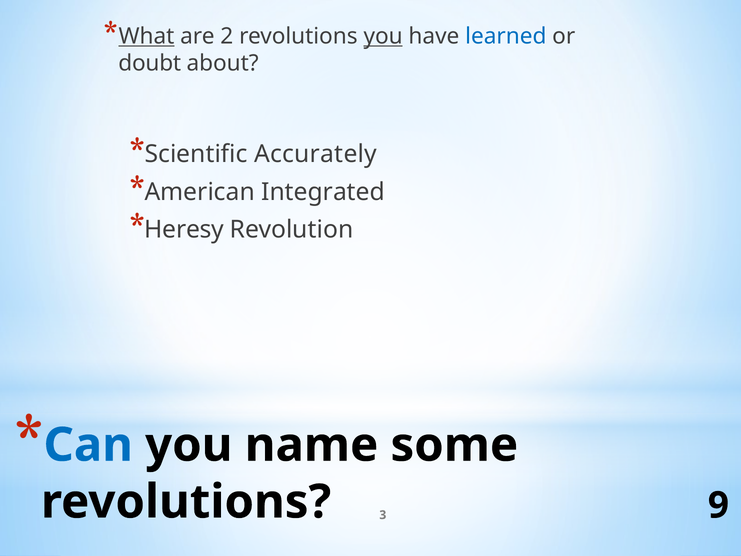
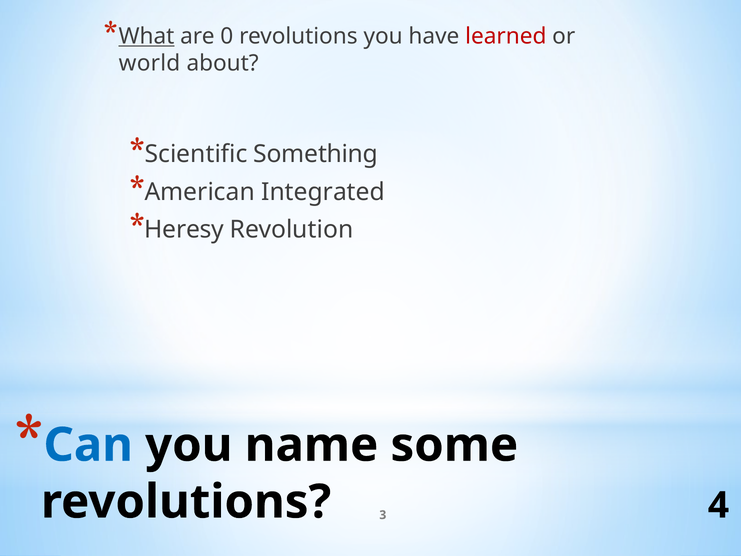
2: 2 -> 0 (227, 36)
you underline: present -> none (383, 36)
learned colour: blue -> red (506, 36)
doubt: doubt -> world (149, 63)
Accurately: Accurately -> Something (316, 154)
9: 9 -> 4 (718, 505)
